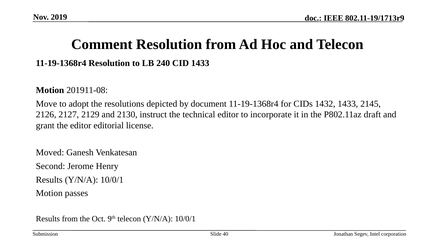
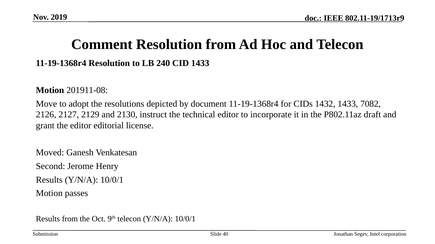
2145: 2145 -> 7082 (371, 104)
